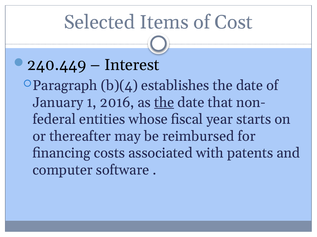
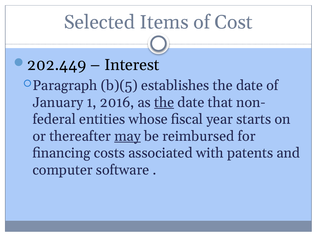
240.449: 240.449 -> 202.449 (57, 65)
b)(4: b)(4 -> b)(5 (119, 86)
may underline: none -> present (128, 137)
